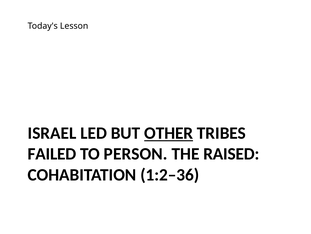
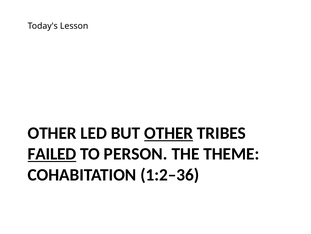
ISRAEL: ISRAEL -> OTHER (52, 133)
FAILED underline: none -> present (52, 154)
RAISED: RAISED -> THEME (231, 154)
